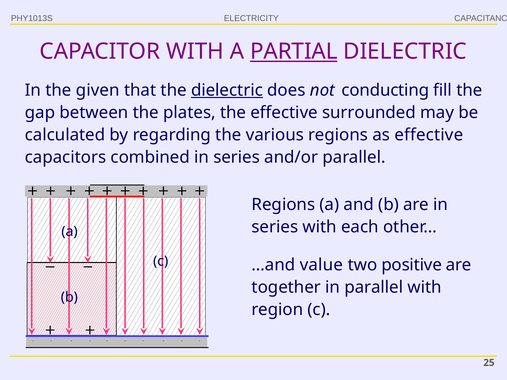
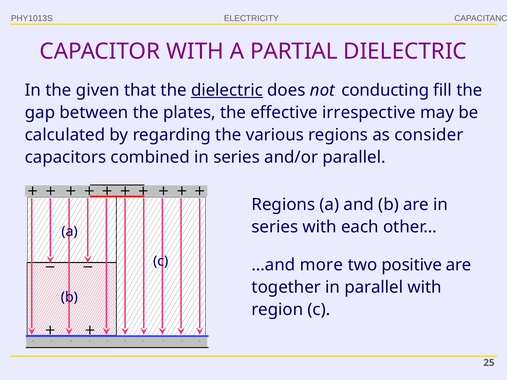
PARTIAL underline: present -> none (294, 52)
surrounded: surrounded -> irrespective (369, 113)
as effective: effective -> consider (429, 135)
value: value -> more (321, 265)
